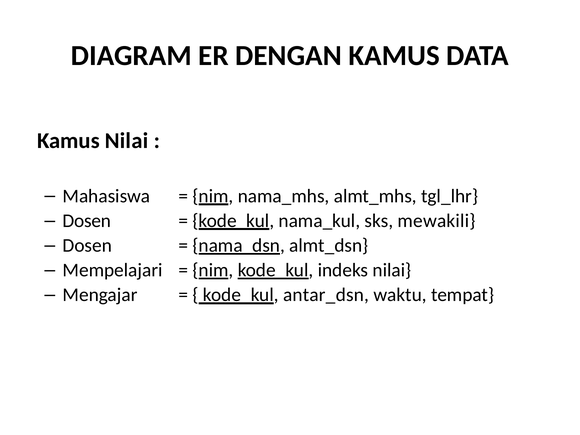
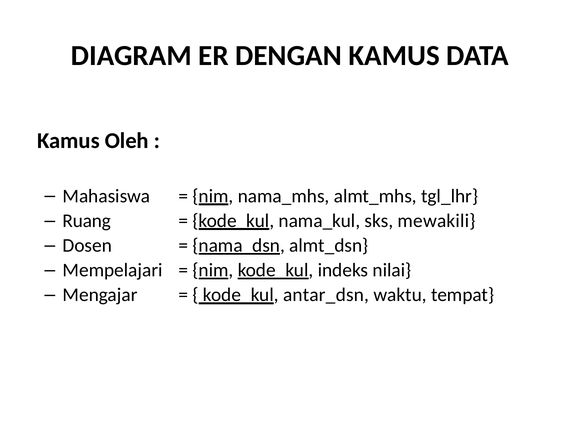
Kamus Nilai: Nilai -> Oleh (127, 141)
Dosen: Dosen -> Ruang (87, 221)
